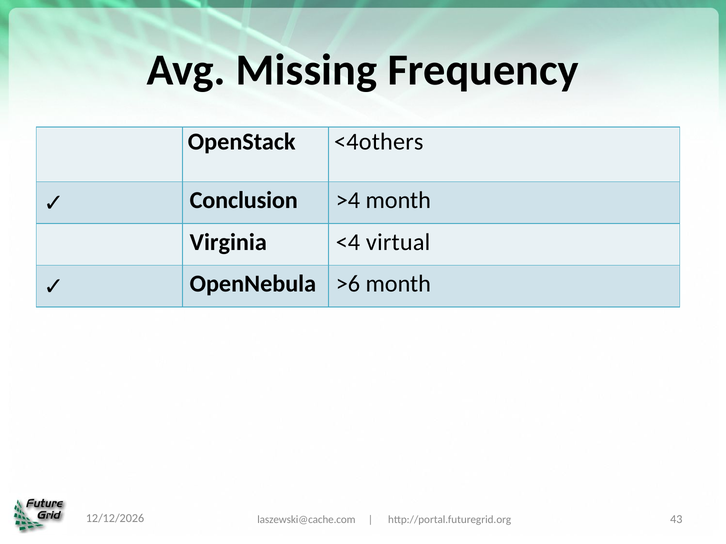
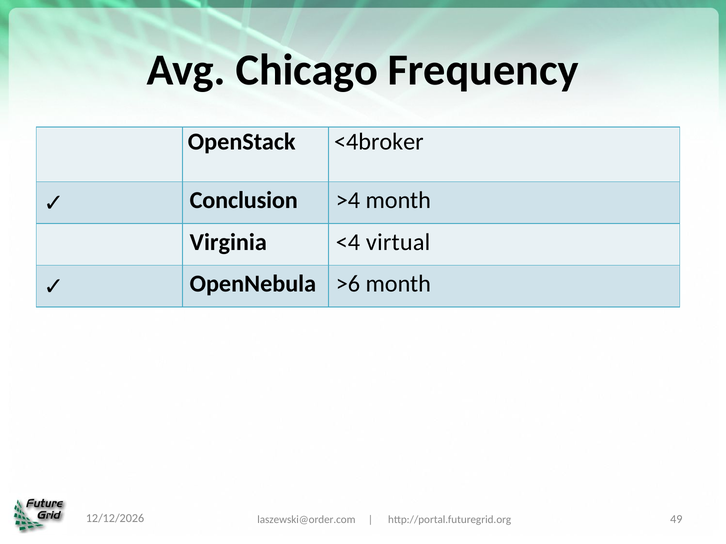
Missing: Missing -> Chicago (307, 70)
<4others: <4others -> <4broker (379, 142)
43: 43 -> 49 (676, 520)
laszewski@cache.com: laszewski@cache.com -> laszewski@order.com (306, 520)
